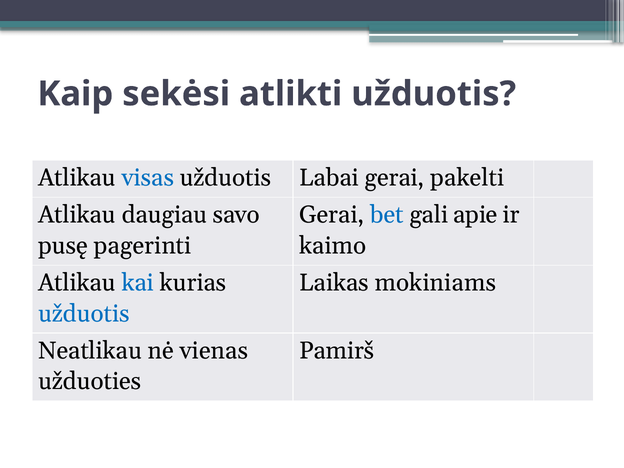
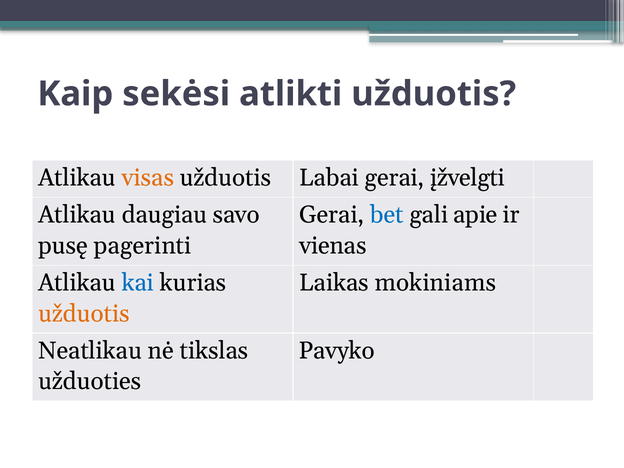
visas colour: blue -> orange (148, 178)
pakelti: pakelti -> įžvelgti (468, 178)
kaimo: kaimo -> vienas (333, 246)
užduotis colour: blue -> orange (84, 314)
vienas: vienas -> tikslas (214, 351)
Pamirš: Pamirš -> Pavyko (337, 351)
